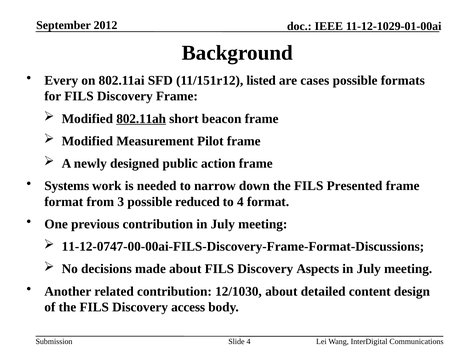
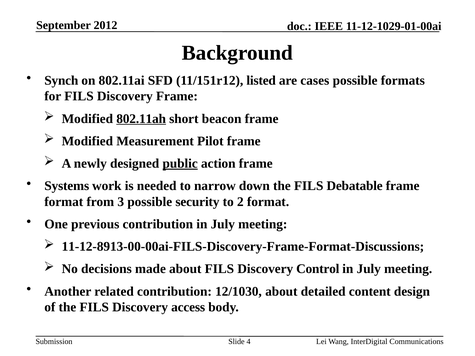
Every: Every -> Synch (61, 80)
public underline: none -> present (180, 164)
Presented: Presented -> Debatable (355, 186)
reduced: reduced -> security (197, 202)
to 4: 4 -> 2 (240, 202)
11-12-0747-00-00ai-FILS-Discovery-Frame-Format-Discussions: 11-12-0747-00-00ai-FILS-Discovery-Frame-Format-Discussions -> 11-12-8913-00-00ai-FILS-Discovery-Frame-Format-Discussions (243, 247)
Aspects: Aspects -> Control (318, 269)
